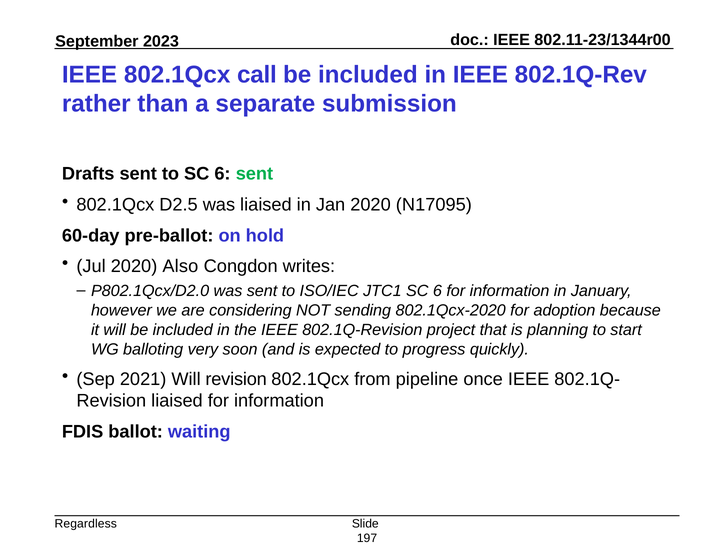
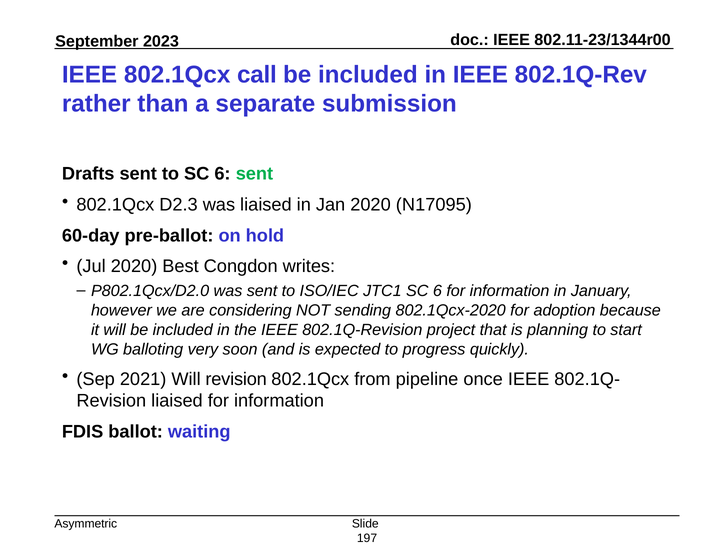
D2.5: D2.5 -> D2.3 (179, 205)
Also: Also -> Best (180, 266)
Regardless: Regardless -> Asymmetric (86, 524)
